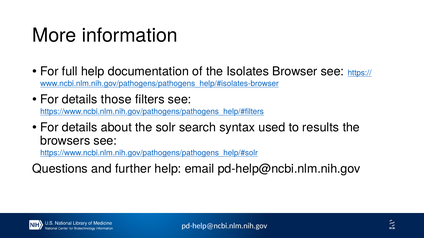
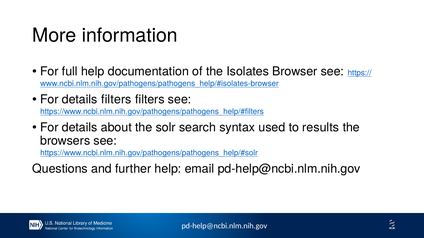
details those: those -> filters (116, 100)
